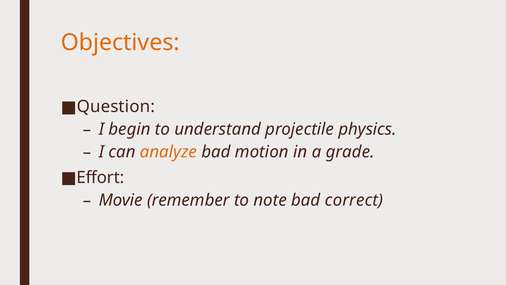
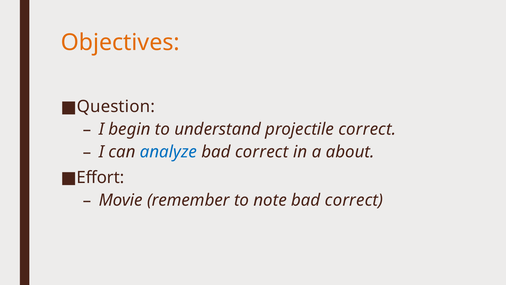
projectile physics: physics -> correct (367, 129)
analyze colour: orange -> blue (168, 152)
motion: motion -> correct (262, 152)
grade: grade -> about (350, 152)
